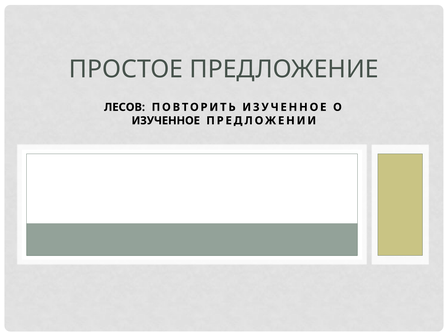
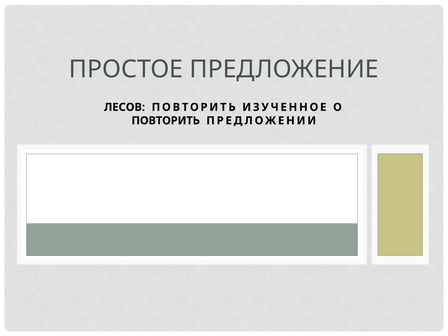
ИЗУЧЕННОЕ: ИЗУЧЕННОЕ -> ПОВТОРИТЬ (166, 121)
